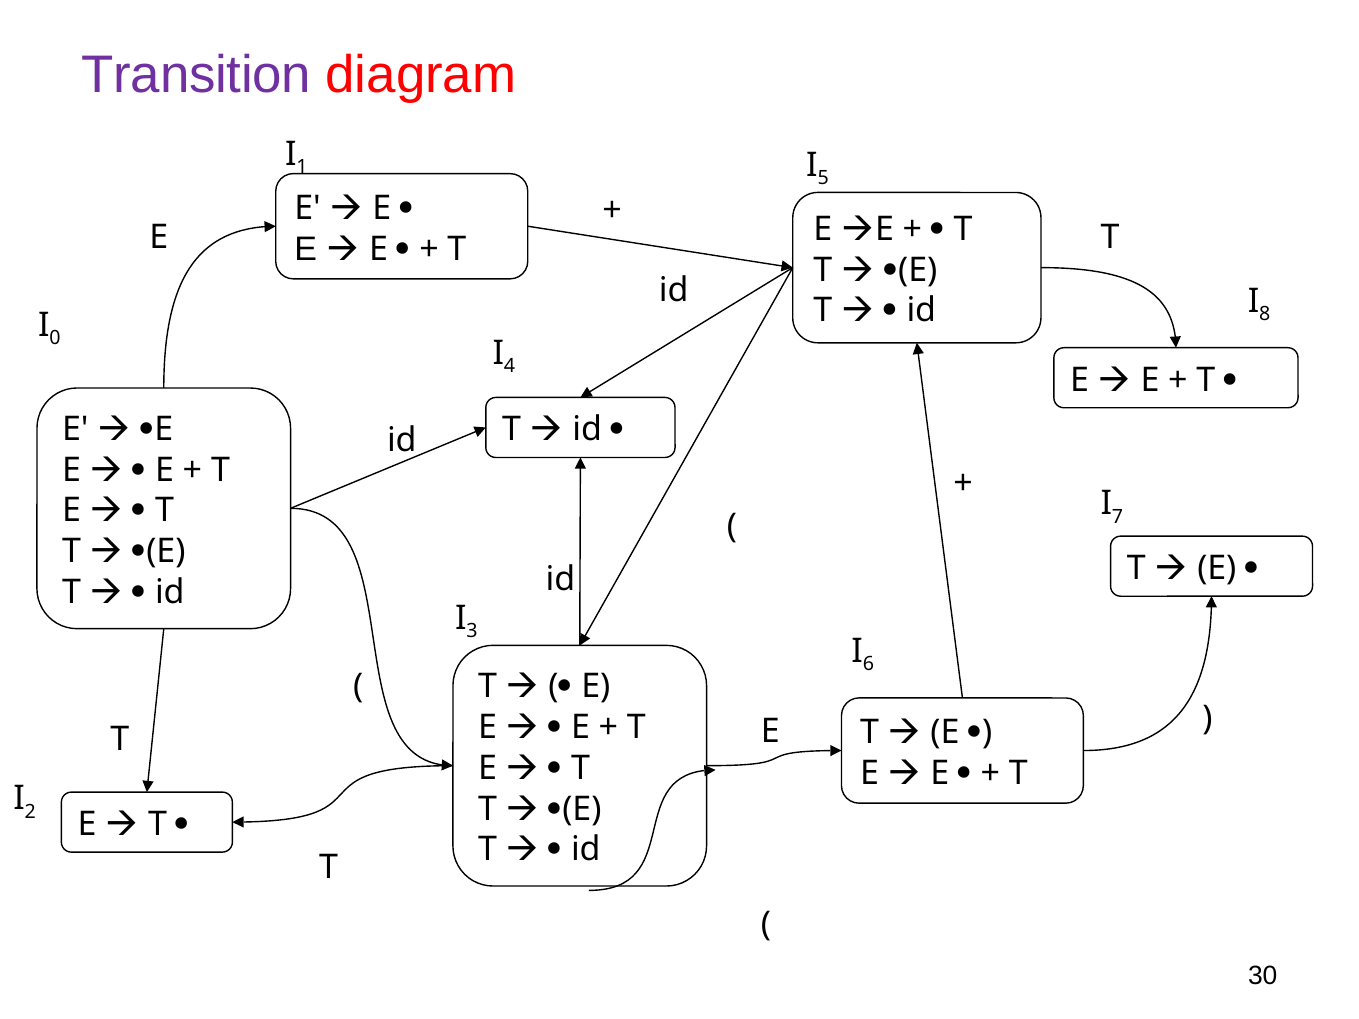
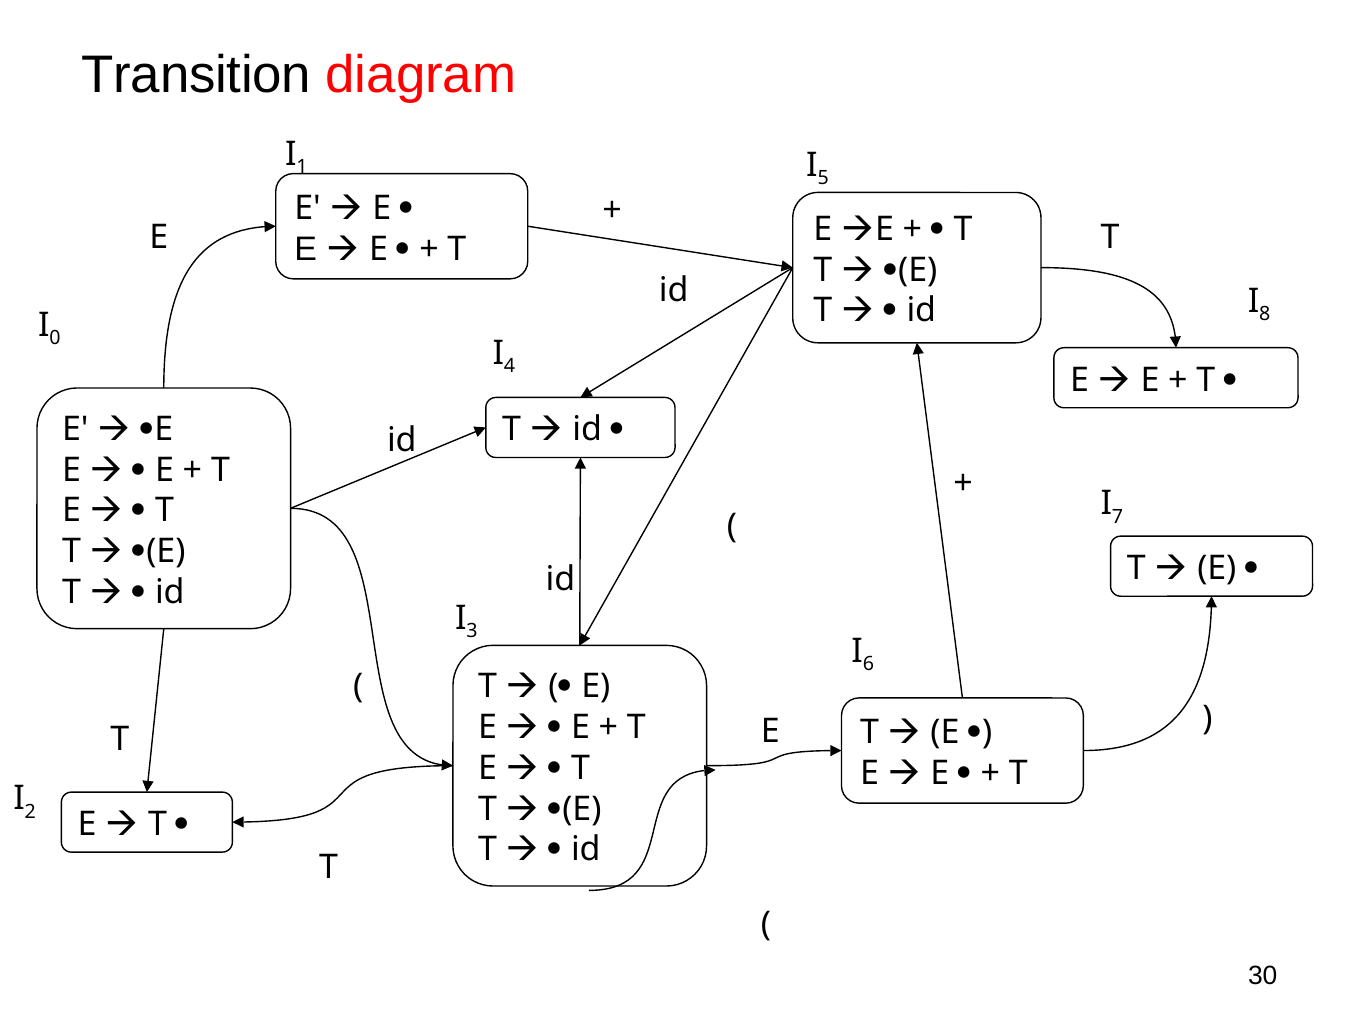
Transition colour: purple -> black (196, 75)
